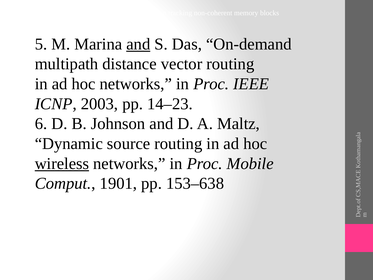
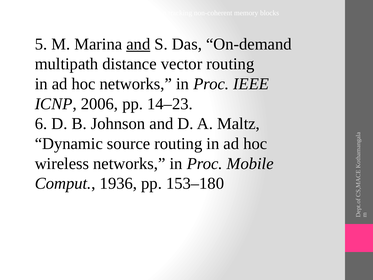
2003: 2003 -> 2006 (99, 104)
wireless underline: present -> none (62, 163)
1901: 1901 -> 1936 (118, 183)
153–638: 153–638 -> 153–180 (195, 183)
